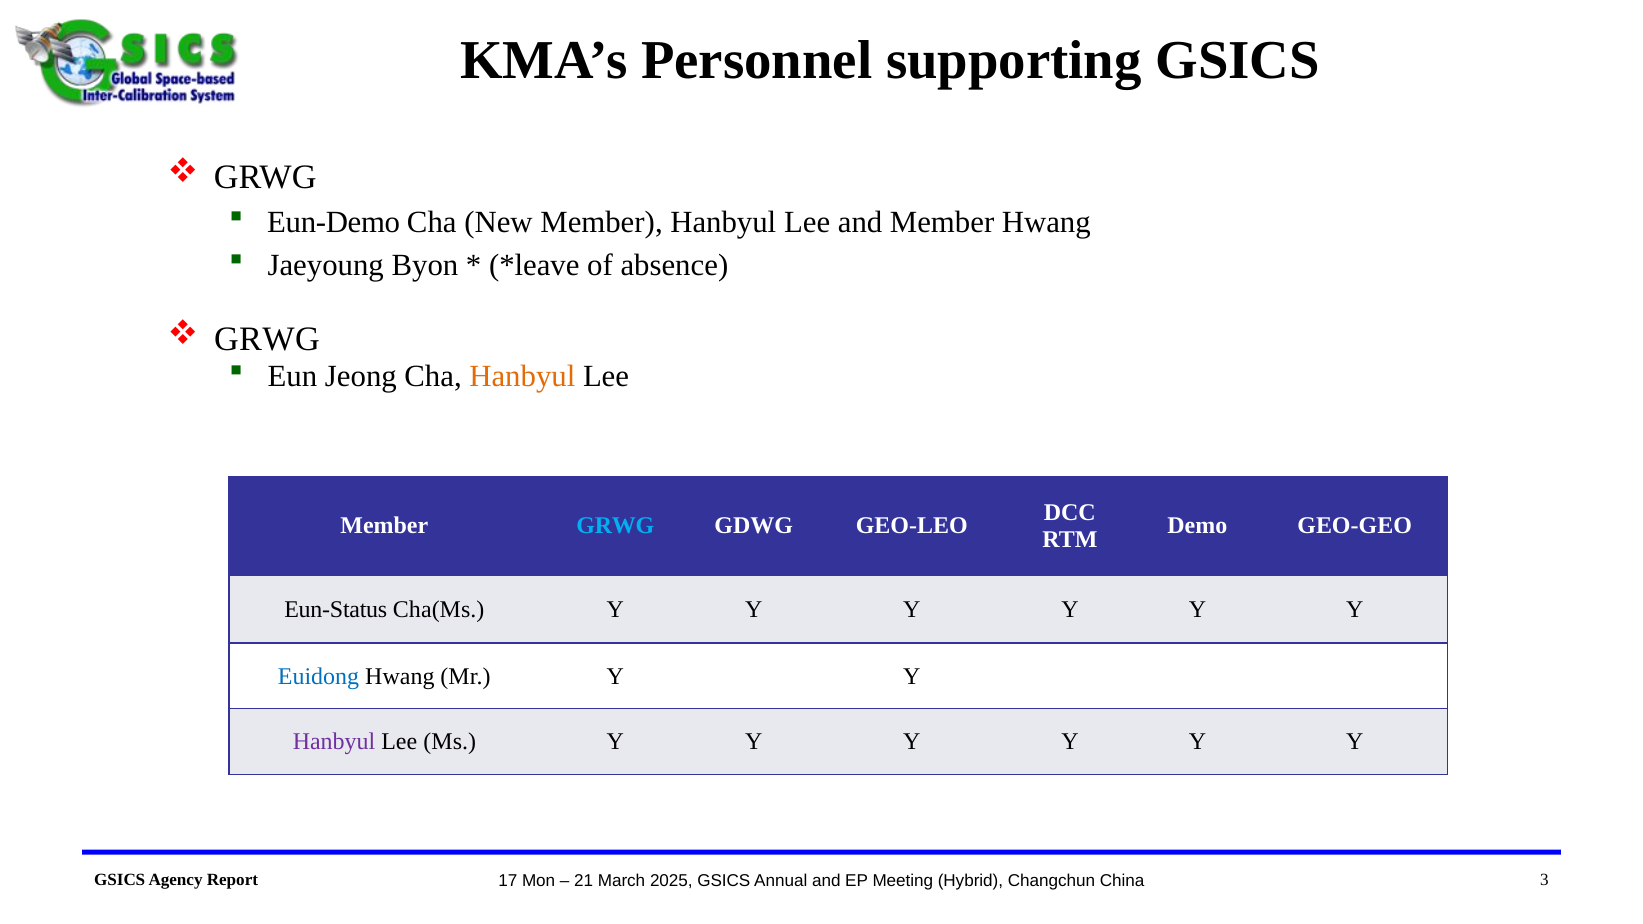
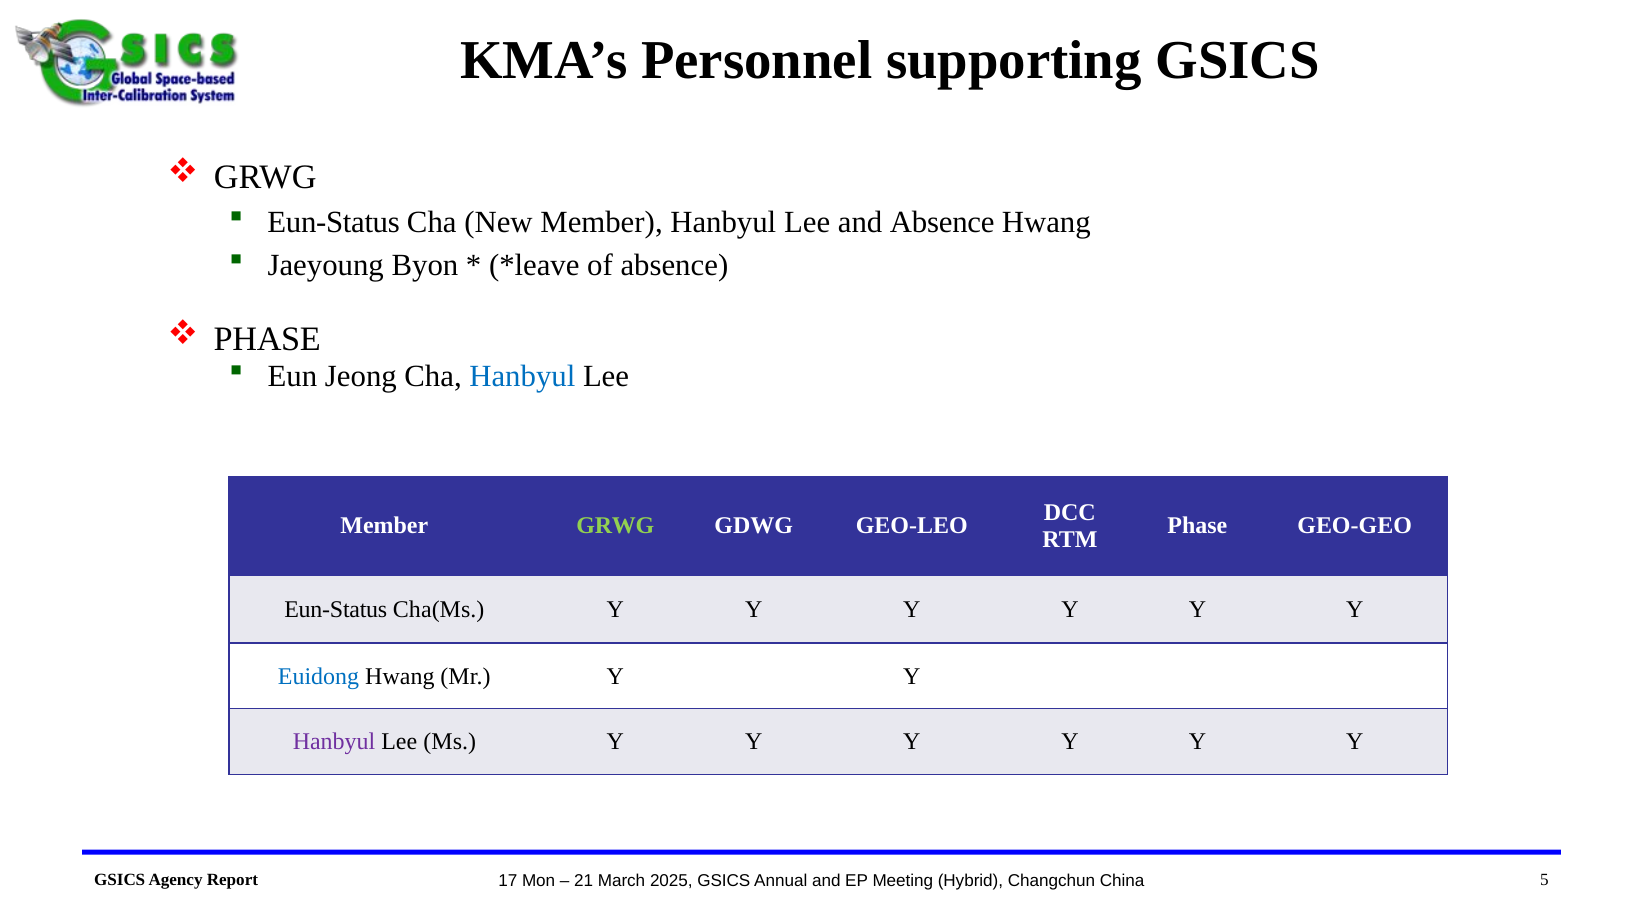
Eun-Demo: Eun-Demo -> Eun-Status (334, 222)
and Member: Member -> Absence (942, 222)
GRWG: GRWG -> PHASE (267, 339)
Hanbyul colour: orange -> blue (522, 377)
GRWG colour: light blue -> light green (615, 526)
Demo: Demo -> Phase (1197, 526)
3: 3 -> 5 (1544, 880)
